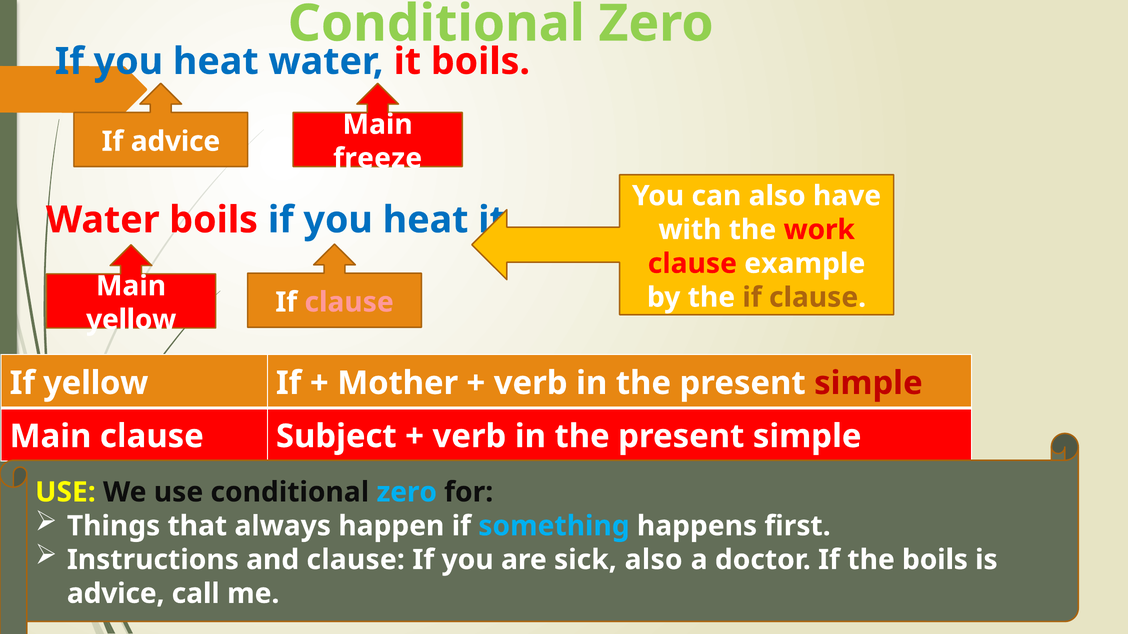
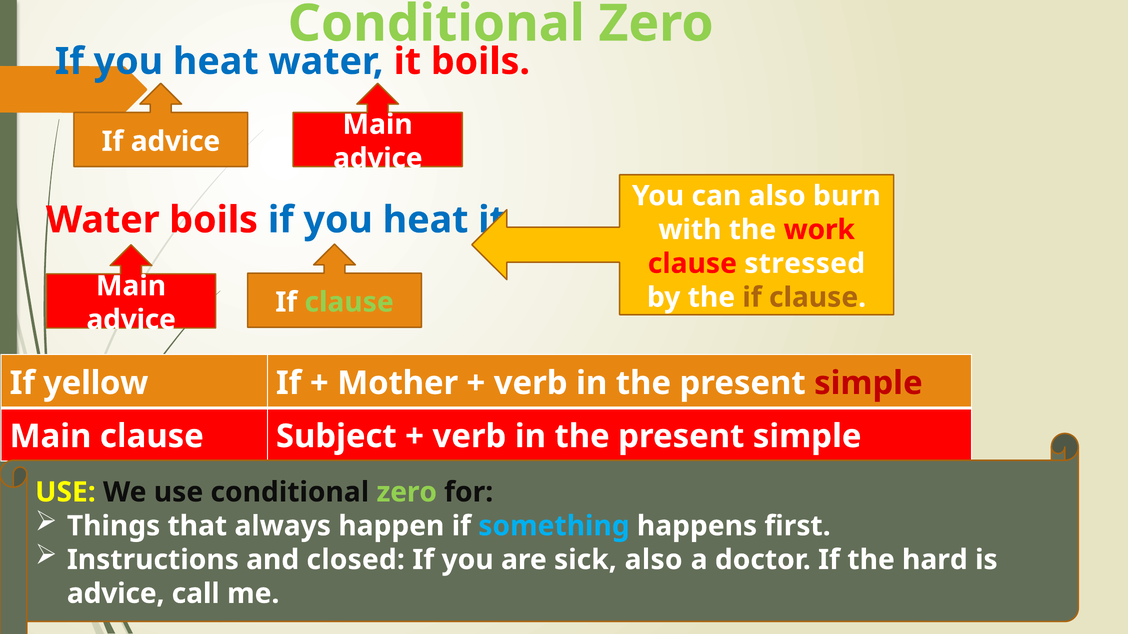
freeze: freeze -> advice (378, 158)
have: have -> burn (847, 196)
example: example -> stressed (805, 264)
clause colour: pink -> light green (349, 302)
yellow: yellow -> advice (131, 320)
zero colour: light blue -> light green (407, 493)
and clause: clause -> closed (356, 560)
the boils: boils -> hard (935, 560)
